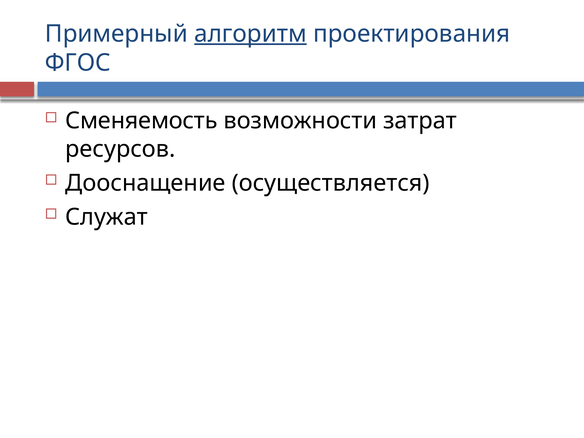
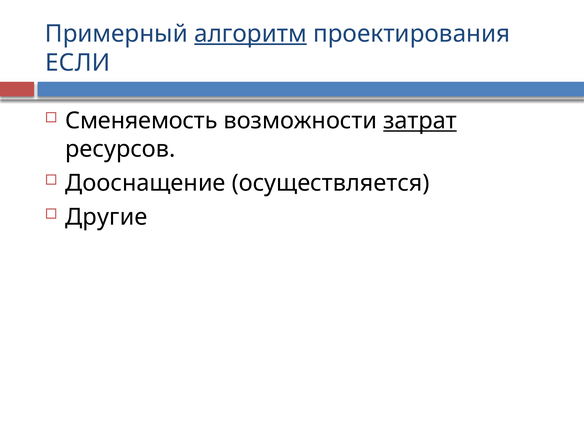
ФГОС: ФГОС -> ЕСЛИ (78, 63)
затрат underline: none -> present (420, 121)
Служат: Служат -> Другие (106, 217)
